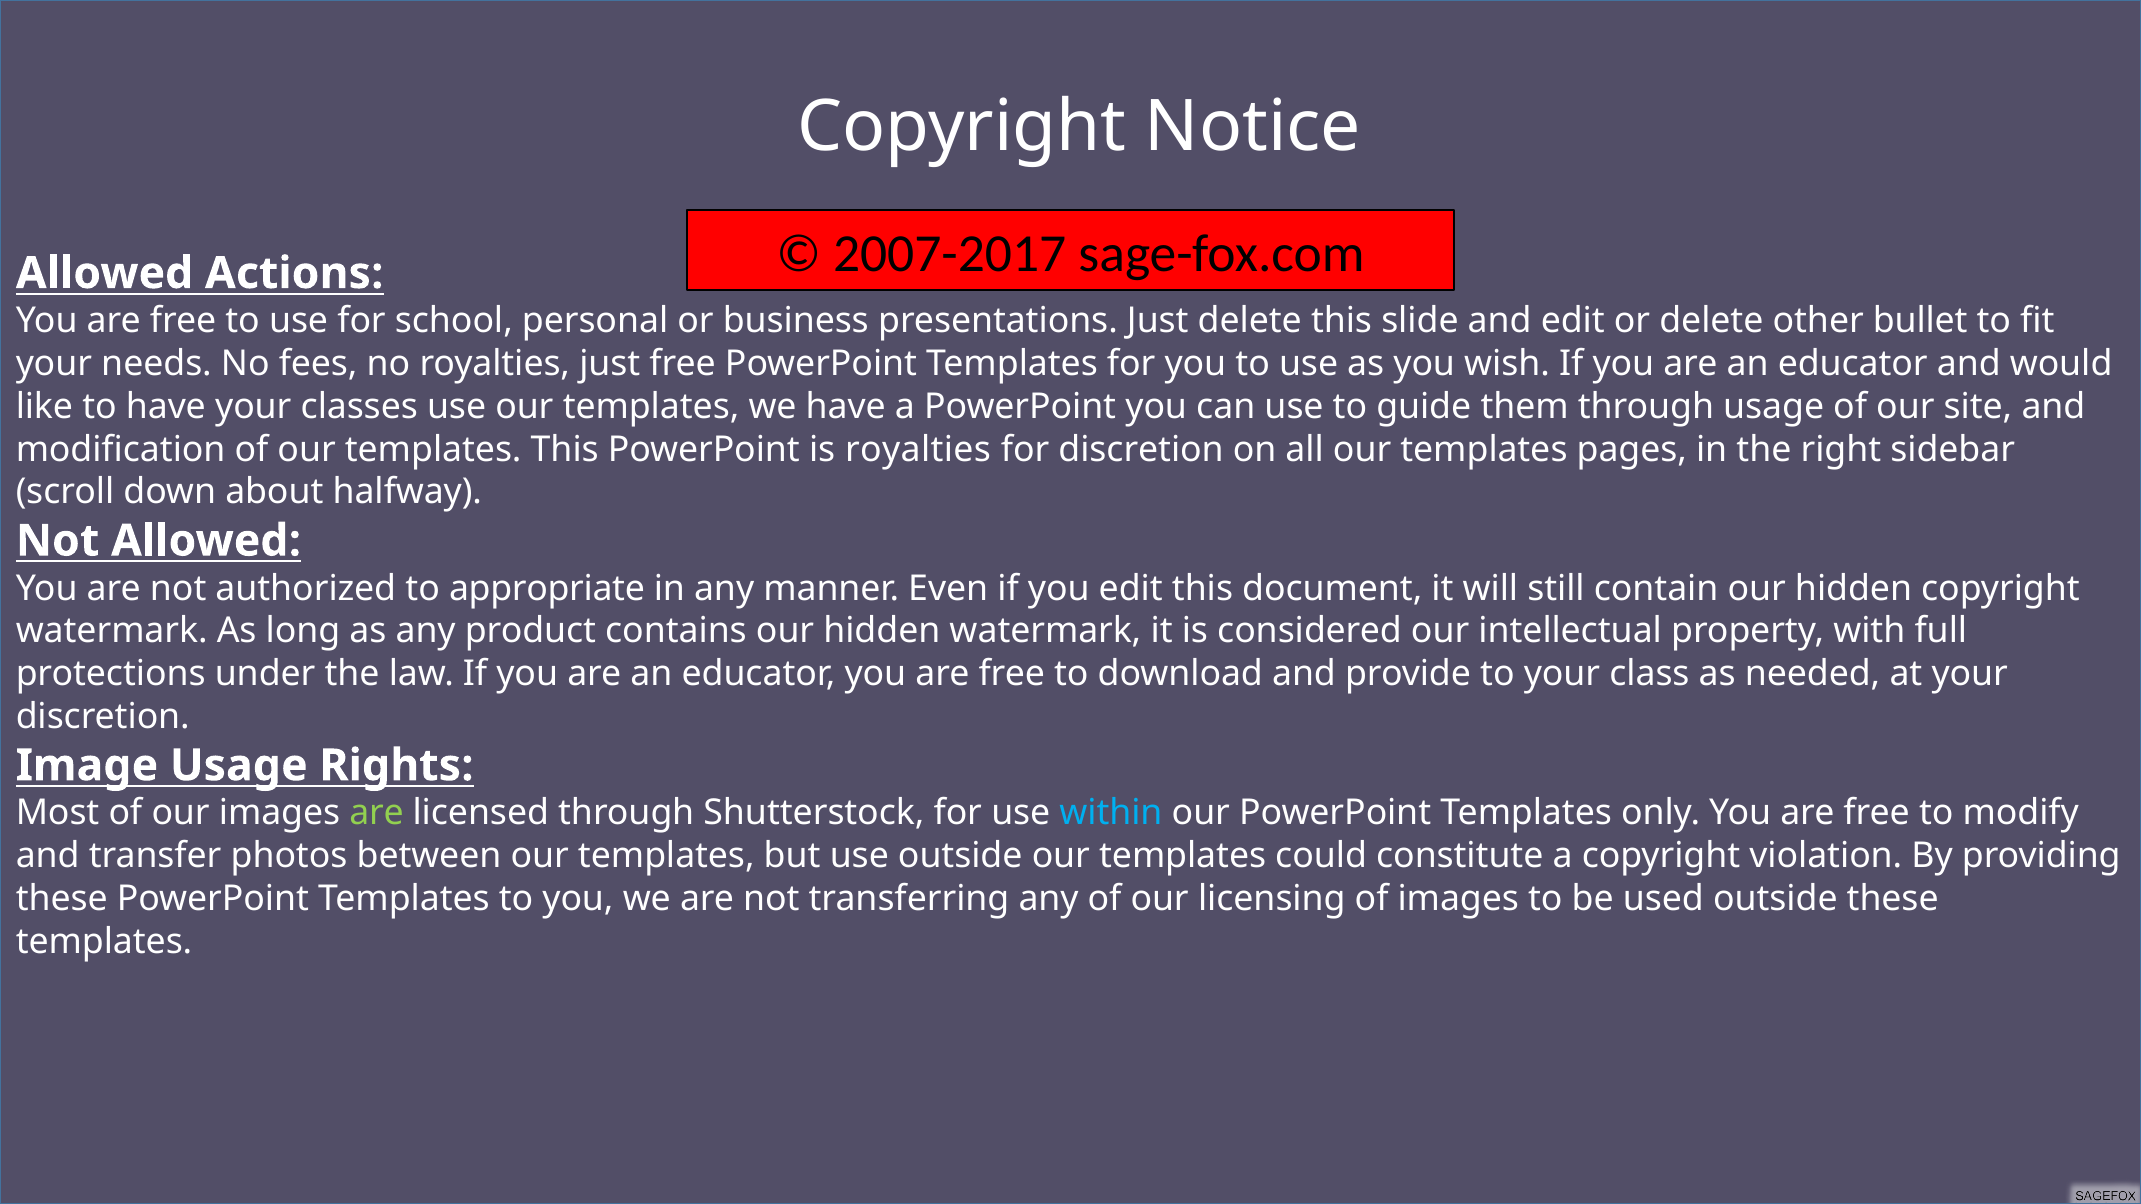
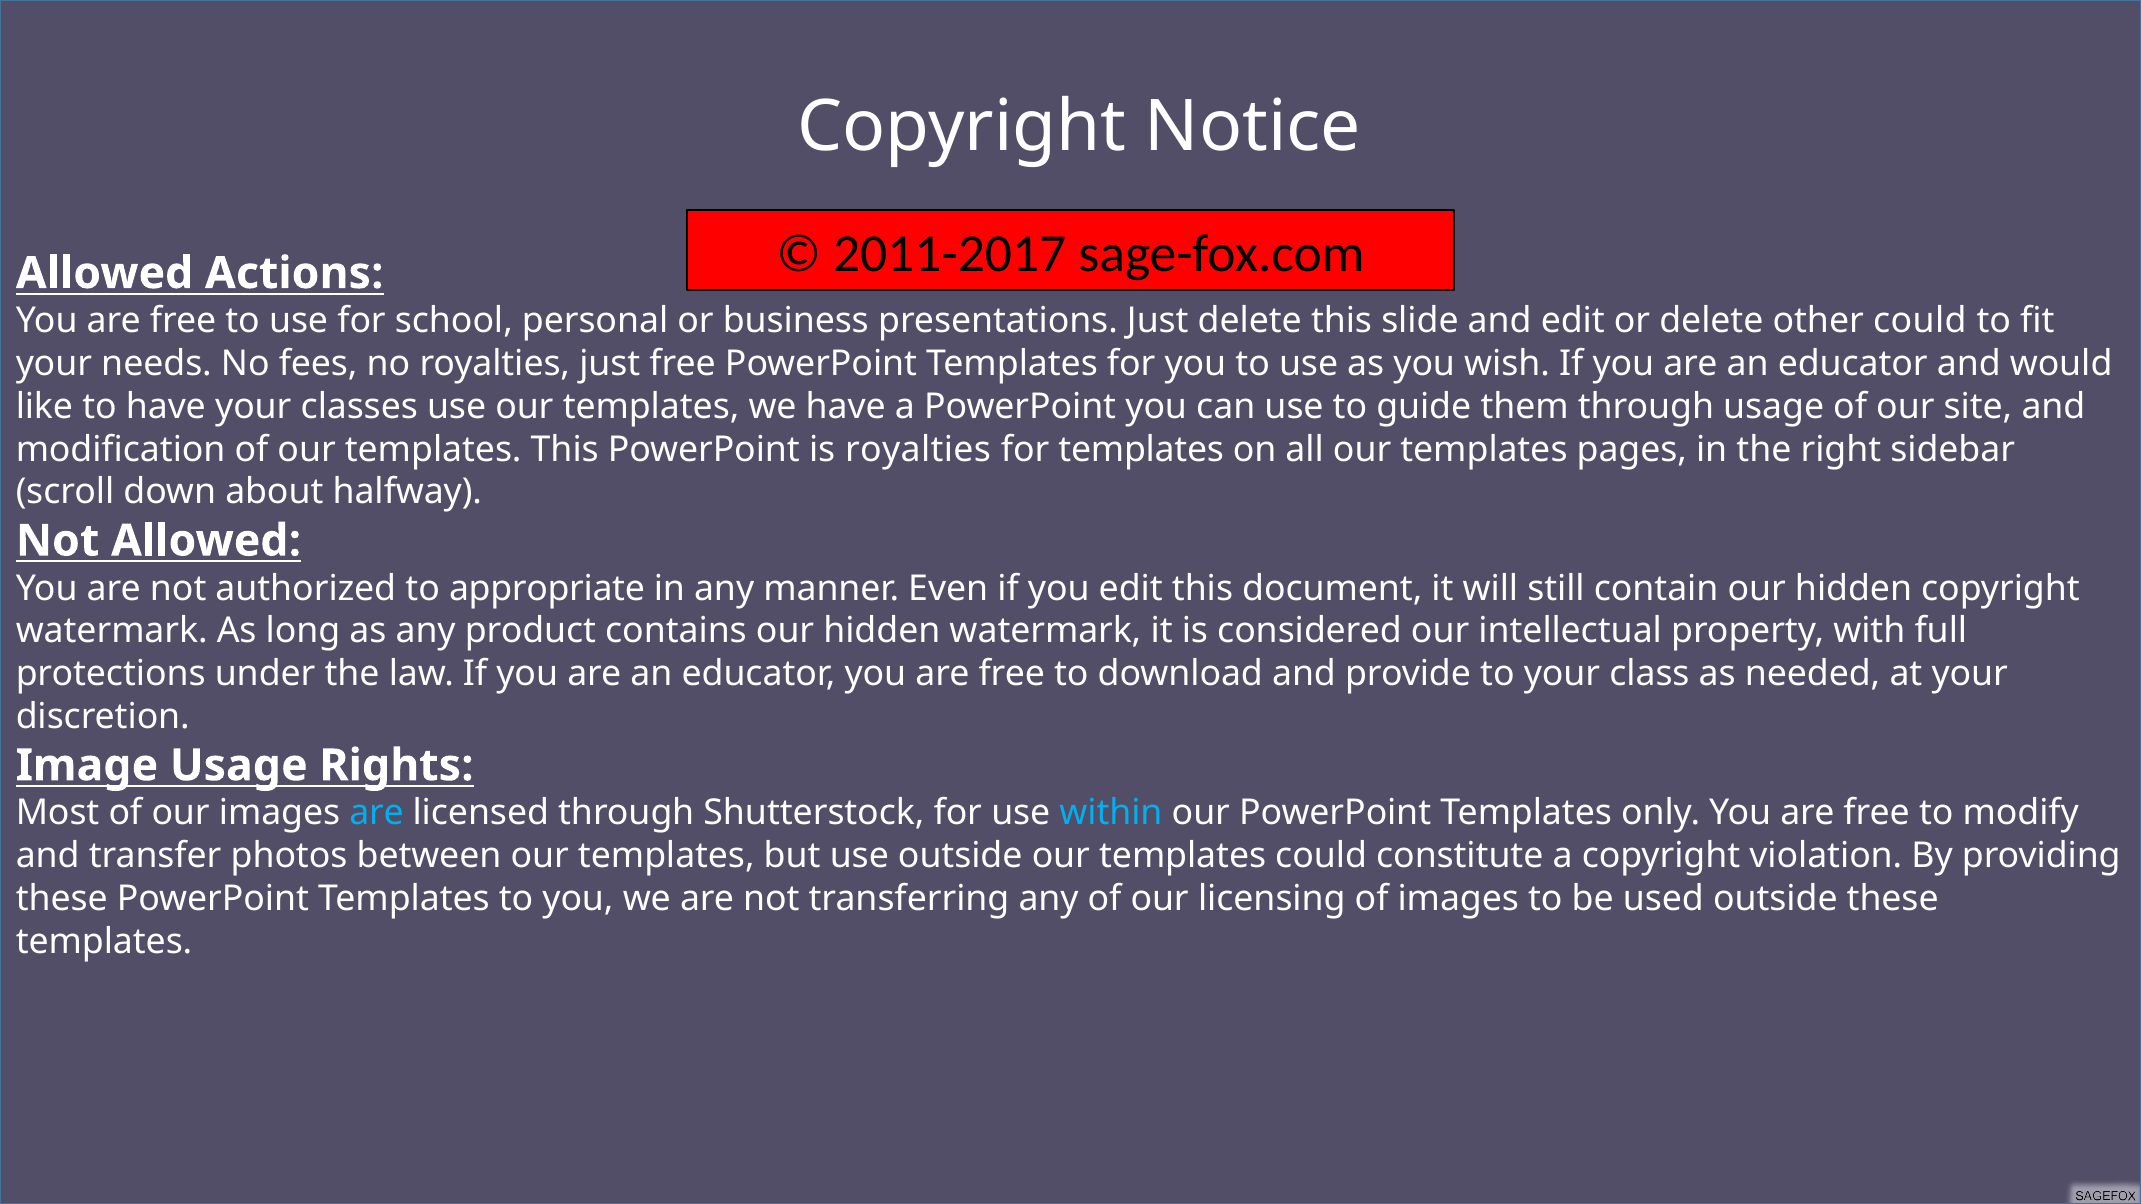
2007-2017: 2007-2017 -> 2011-2017 (950, 254)
other bullet: bullet -> could (1920, 321)
for discretion: discretion -> templates (1141, 449)
are colour: light green -> light blue (377, 813)
